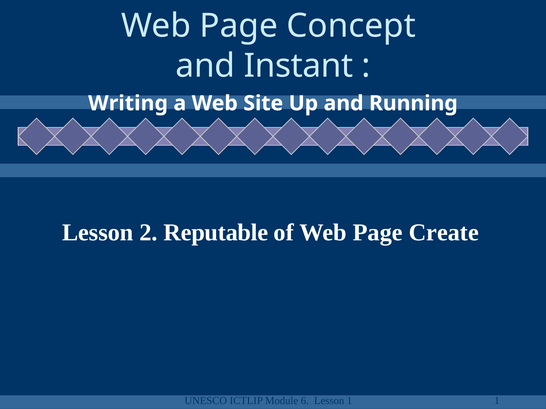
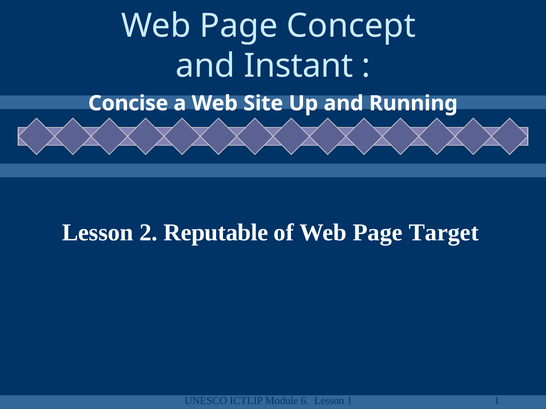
Writing: Writing -> Concise (128, 103)
Create: Create -> Target (444, 233)
